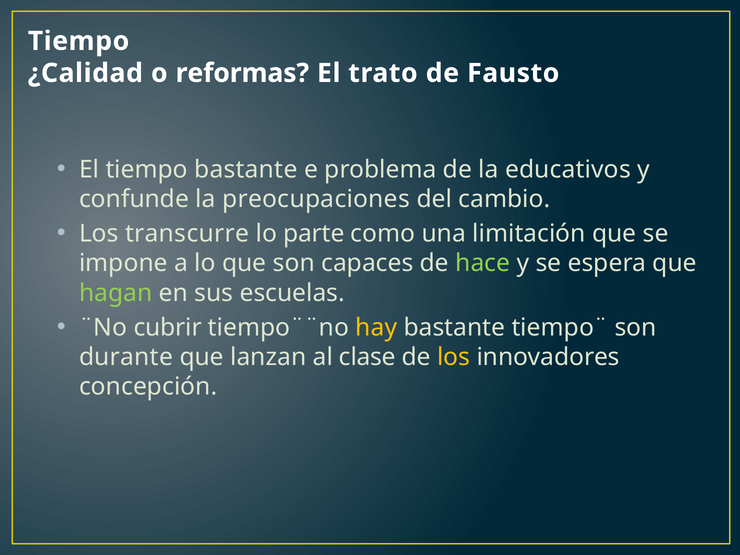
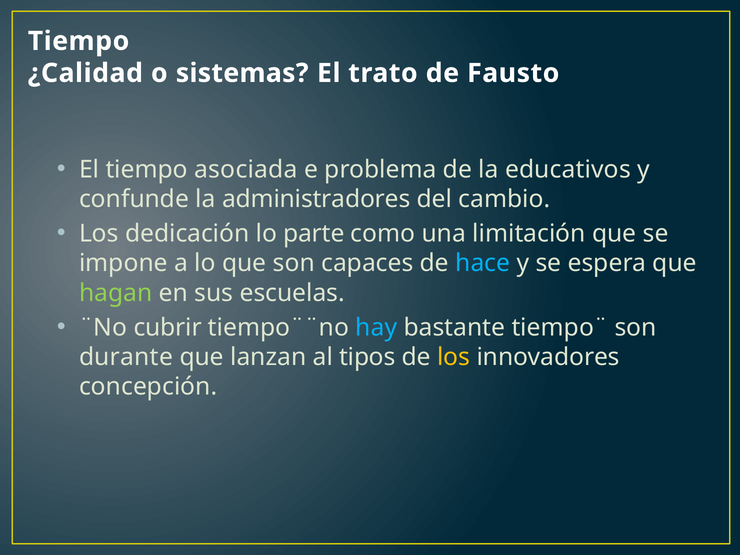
reformas: reformas -> sistemas (242, 73)
tiempo bastante: bastante -> asociada (246, 170)
preocupaciones: preocupaciones -> administradores (316, 199)
transcurre: transcurre -> dedicación (187, 234)
hace colour: light green -> light blue (483, 263)
hay colour: yellow -> light blue (376, 327)
clase: clase -> tipos (367, 357)
